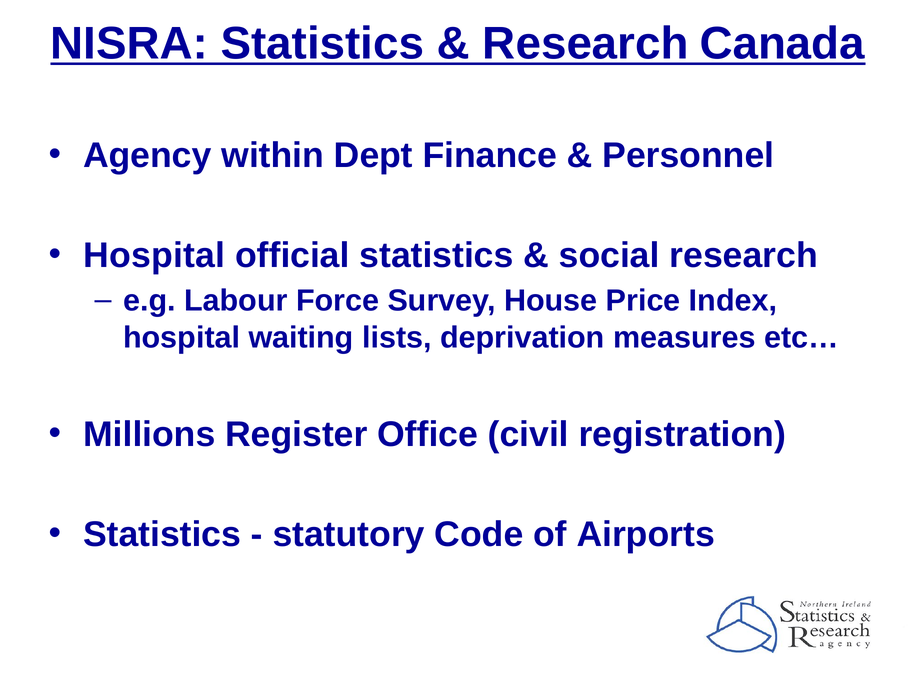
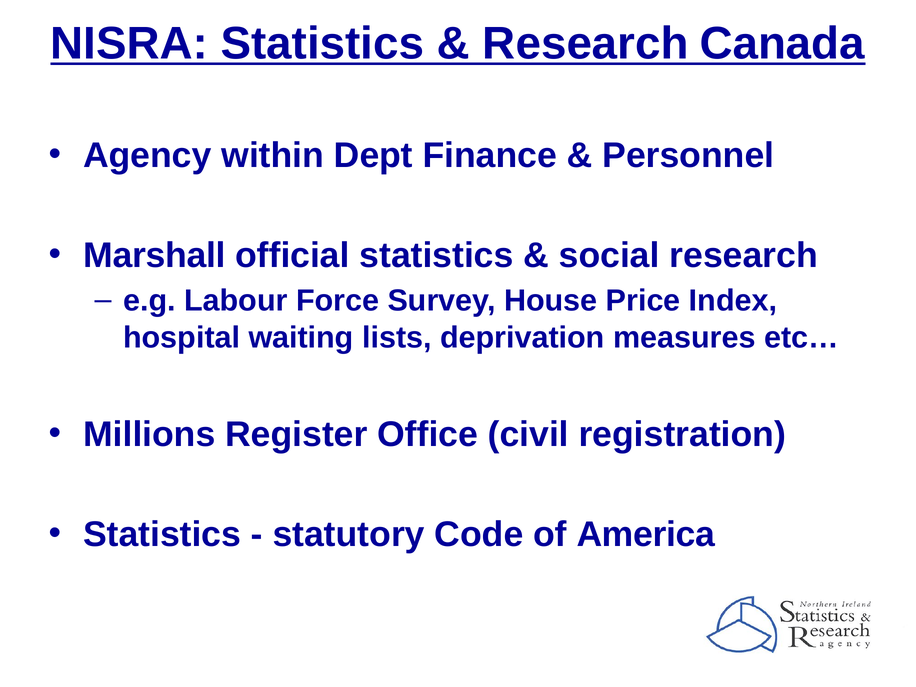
Hospital: Hospital -> Marshall (154, 255)
Airports: Airports -> America (646, 534)
